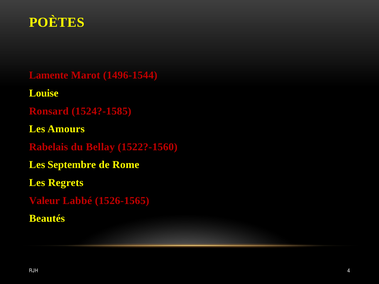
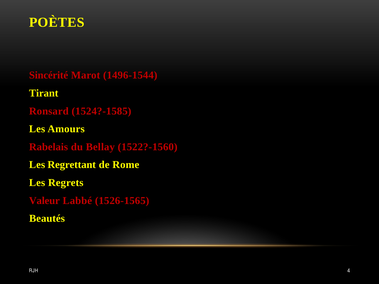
Lamente: Lamente -> Sincérité (49, 75)
Louise: Louise -> Tirant (44, 93)
Septembre: Septembre -> Regrettant (72, 165)
